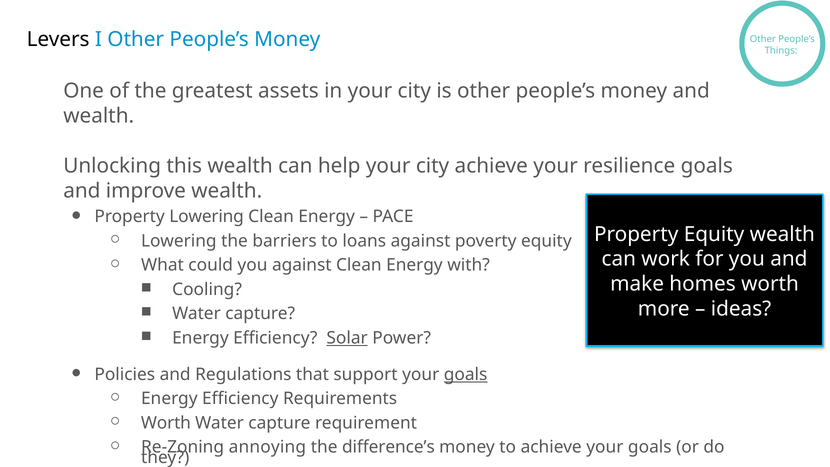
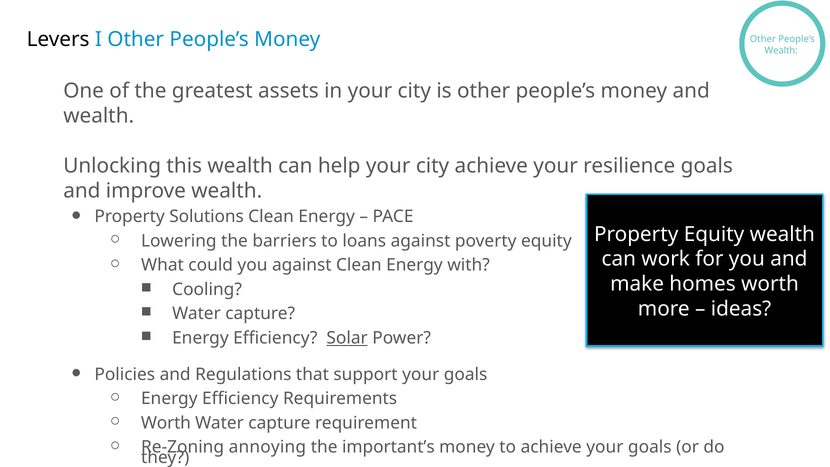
Things: Things -> Wealth (781, 50)
Property Lowering: Lowering -> Solutions (207, 217)
goals underline: present -> none (466, 374)
difference’s: difference’s -> important’s (388, 447)
